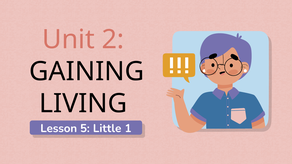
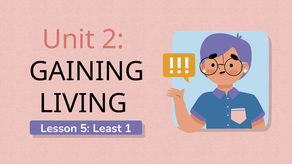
Little: Little -> Least (107, 129)
